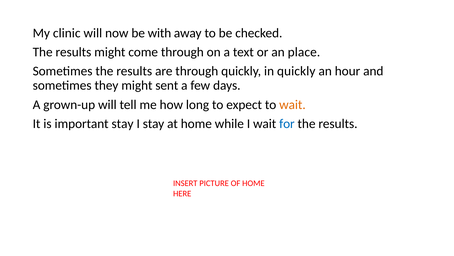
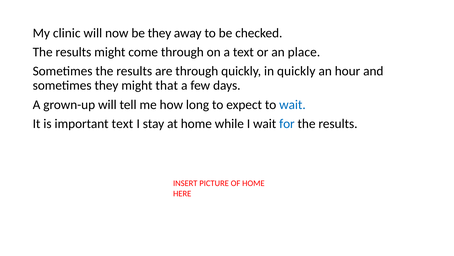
be with: with -> they (159, 33)
sent: sent -> that (167, 85)
wait colour: orange -> blue (292, 104)
important stay: stay -> text (122, 123)
